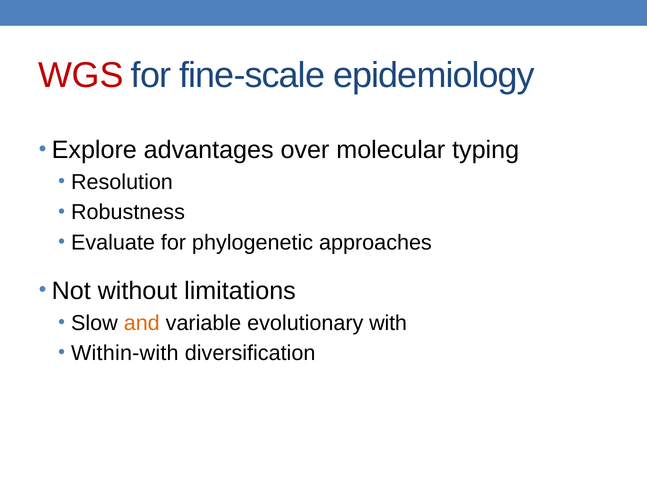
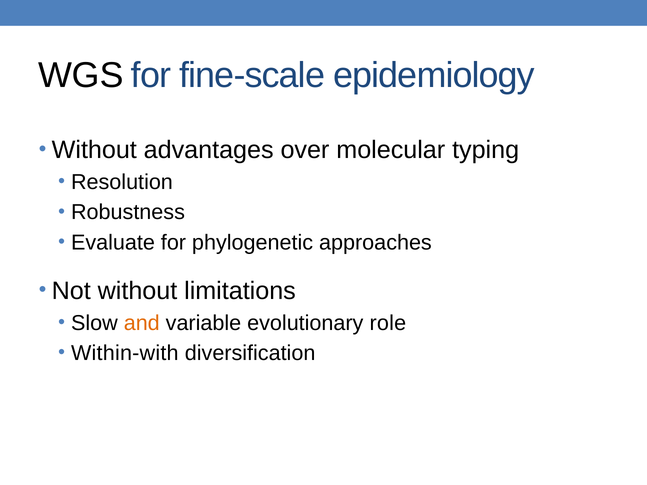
WGS colour: red -> black (81, 75)
Explore: Explore -> Without (94, 150)
with: with -> role (388, 323)
